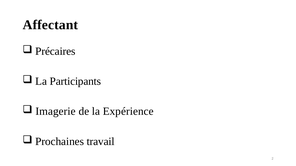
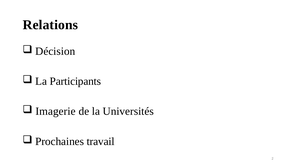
Affectant: Affectant -> Relations (50, 25)
Précaires: Précaires -> Décision (55, 51)
Expérience: Expérience -> Universités (128, 112)
